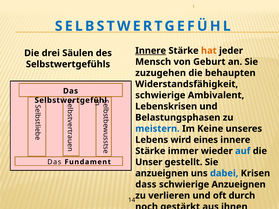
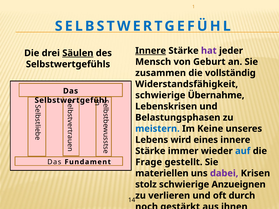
hat colour: orange -> purple (209, 51)
Säulen underline: none -> present (78, 53)
zuzugehen: zuzugehen -> zusammen (161, 73)
behaupten: behaupten -> vollständig (230, 73)
Ambivalent: Ambivalent -> Übernahme (216, 95)
Unser: Unser -> Frage (149, 162)
anzueignen: anzueignen -> materiellen (162, 173)
dabei colour: blue -> purple (224, 173)
dass: dass -> stolz (146, 185)
